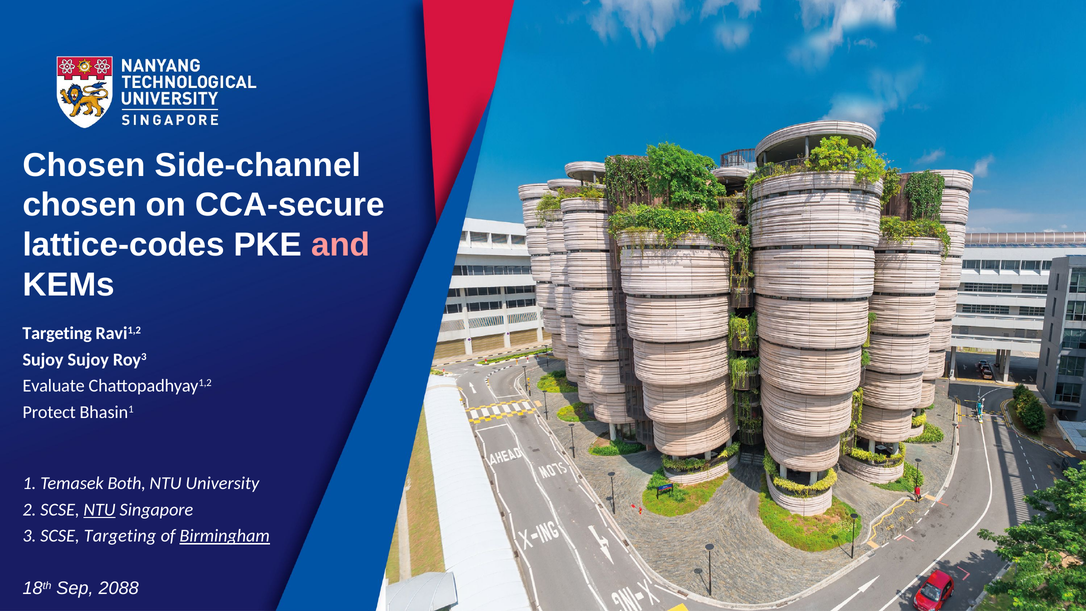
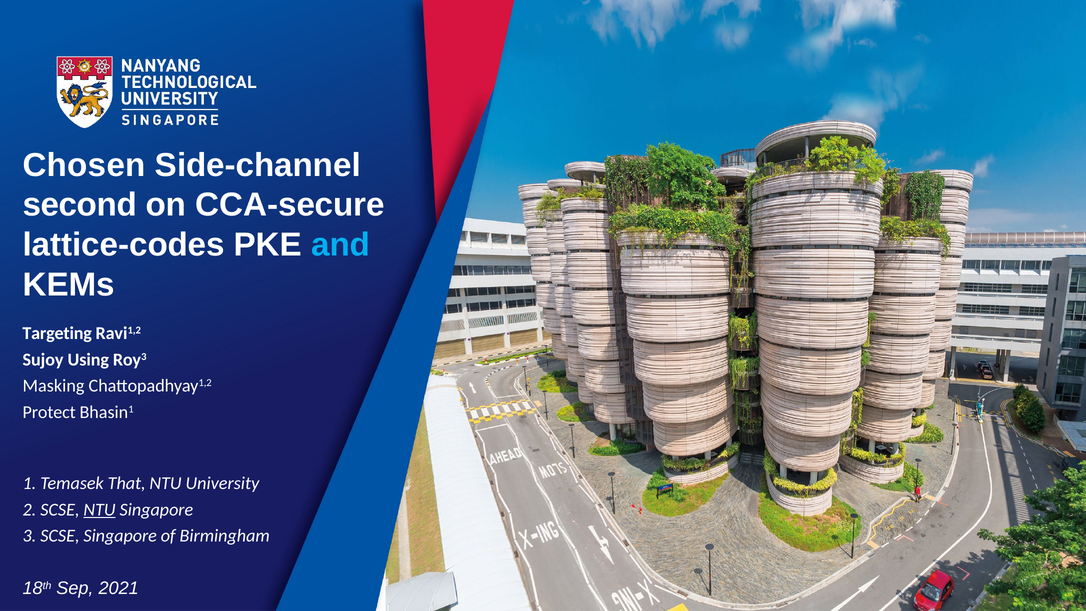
chosen: chosen -> second (80, 205)
and colour: pink -> light blue (341, 245)
Sujoy Sujoy: Sujoy -> Using (88, 360)
Evaluate: Evaluate -> Masking (54, 386)
Both: Both -> That (127, 483)
SCSE Targeting: Targeting -> Singapore (120, 536)
Birmingham underline: present -> none (225, 536)
2088: 2088 -> 2021 (119, 588)
